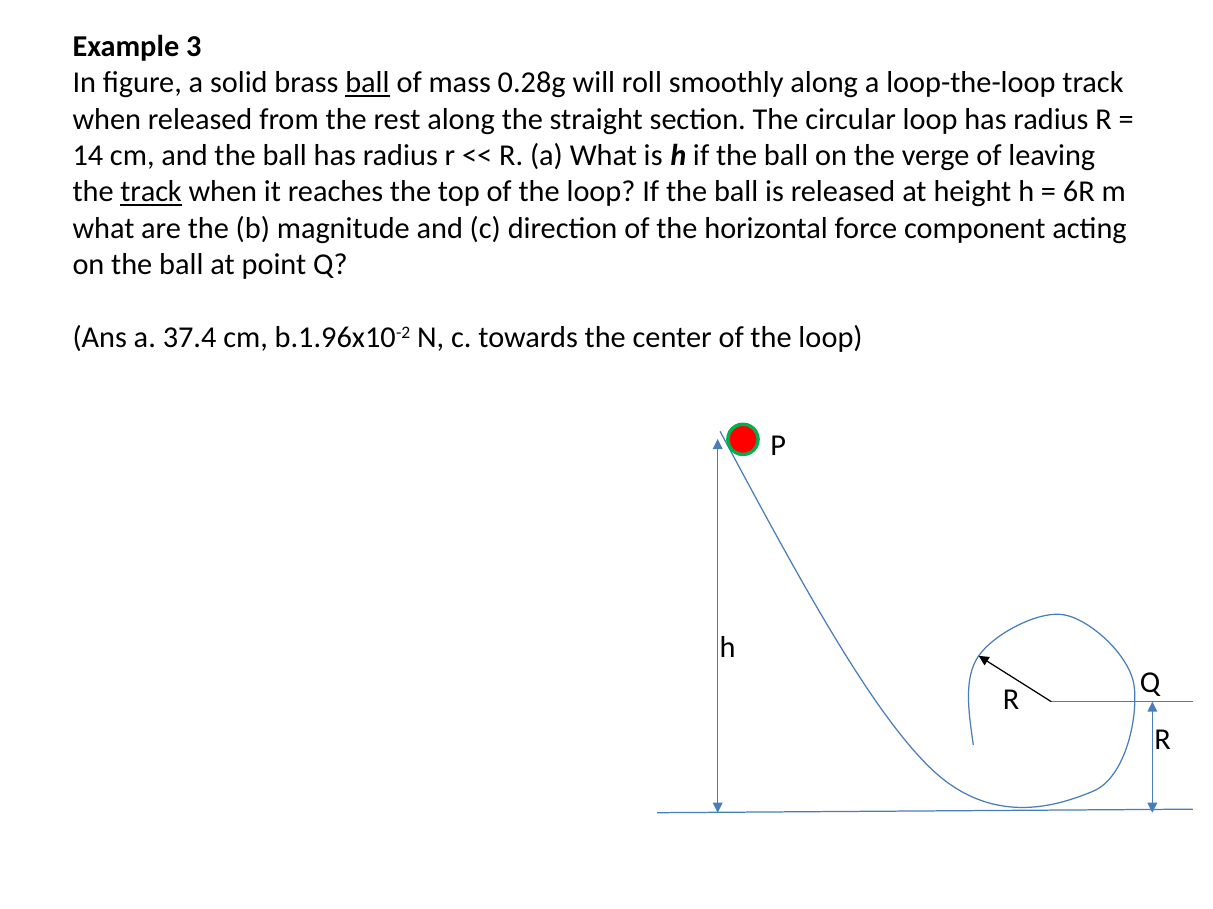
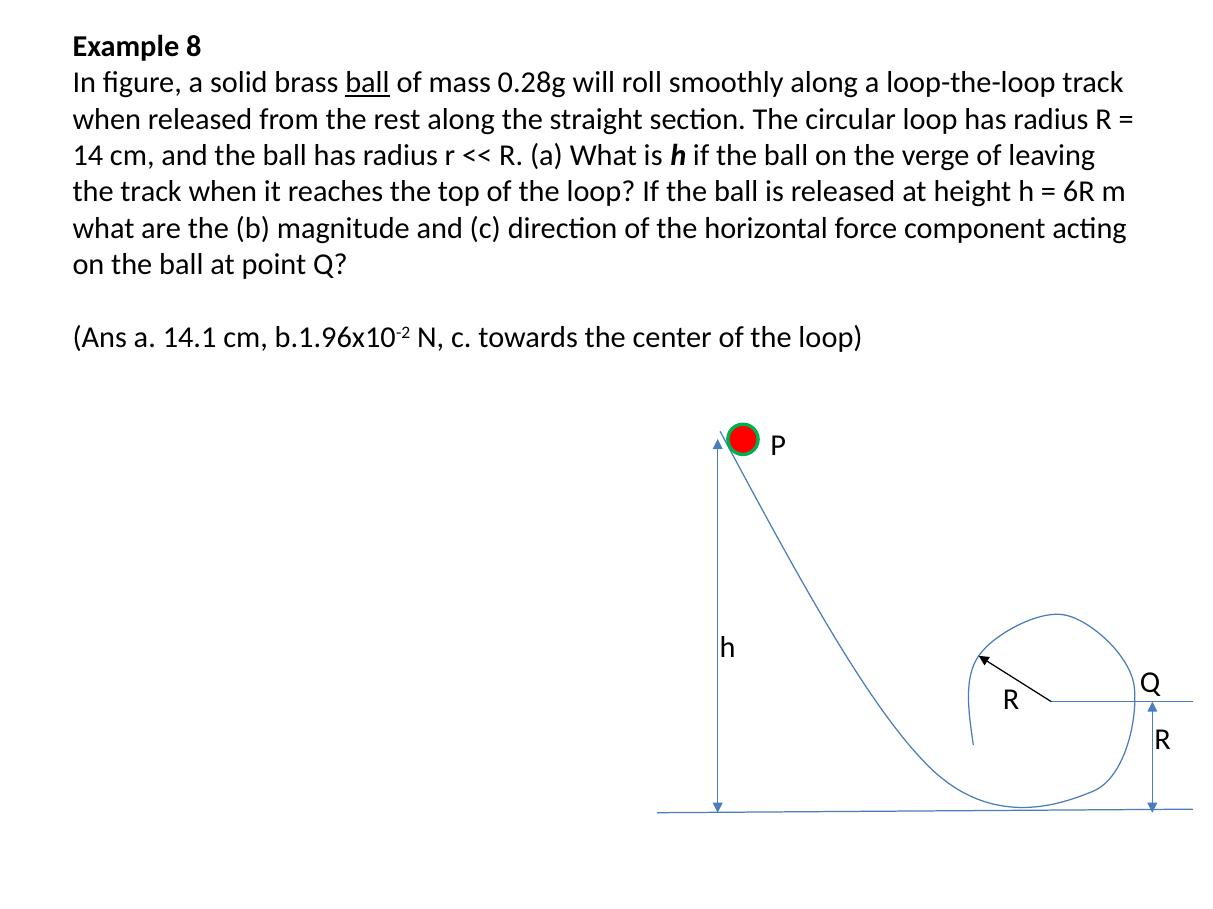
3: 3 -> 8 (194, 46)
track underline: present -> none (151, 192)
37.4: 37.4 -> 14.1 (190, 338)
